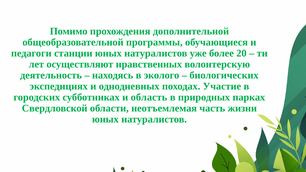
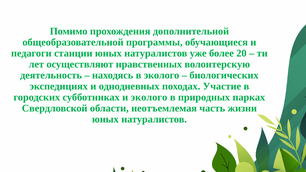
и область: область -> эколого (149, 97)
